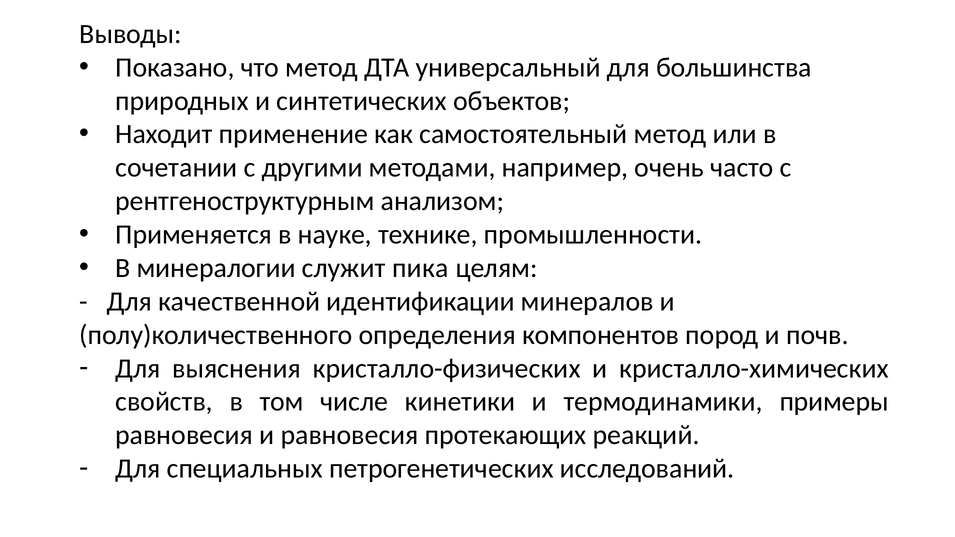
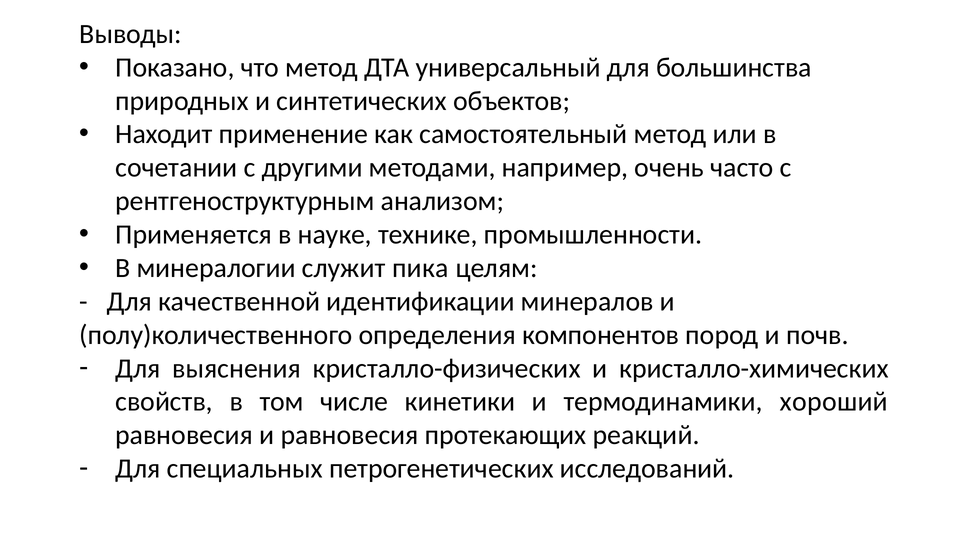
примеры: примеры -> хороший (834, 402)
